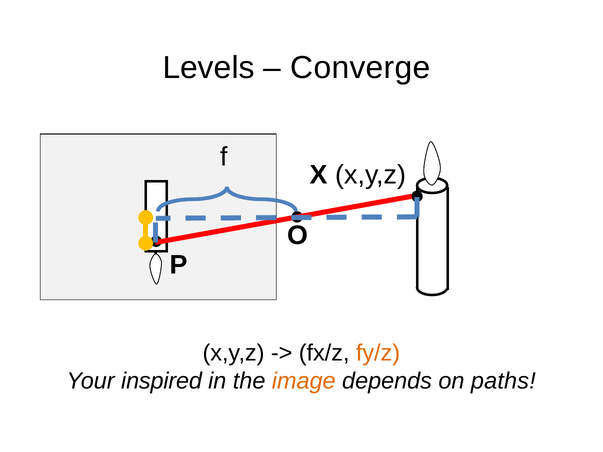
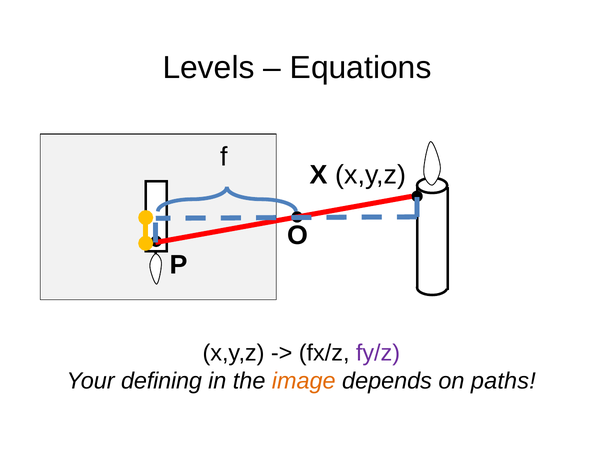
Converge: Converge -> Equations (361, 68)
fy/z colour: orange -> purple (378, 353)
inspired: inspired -> defining (162, 381)
